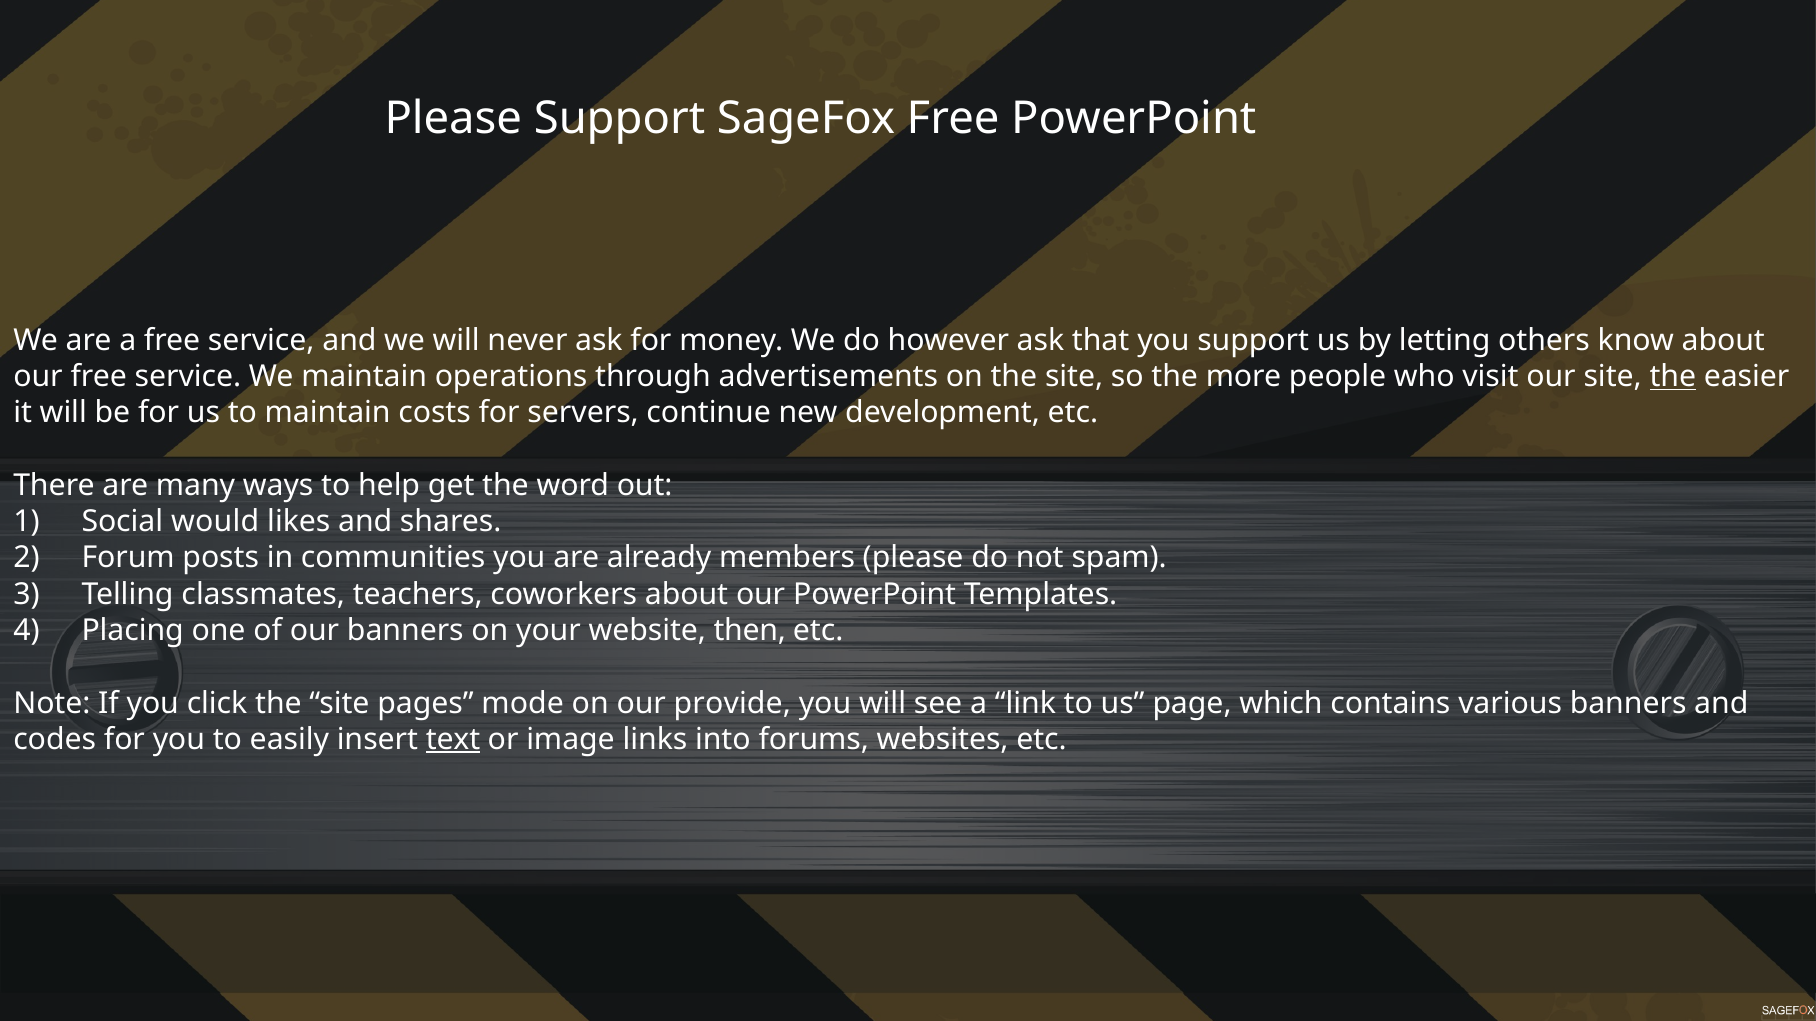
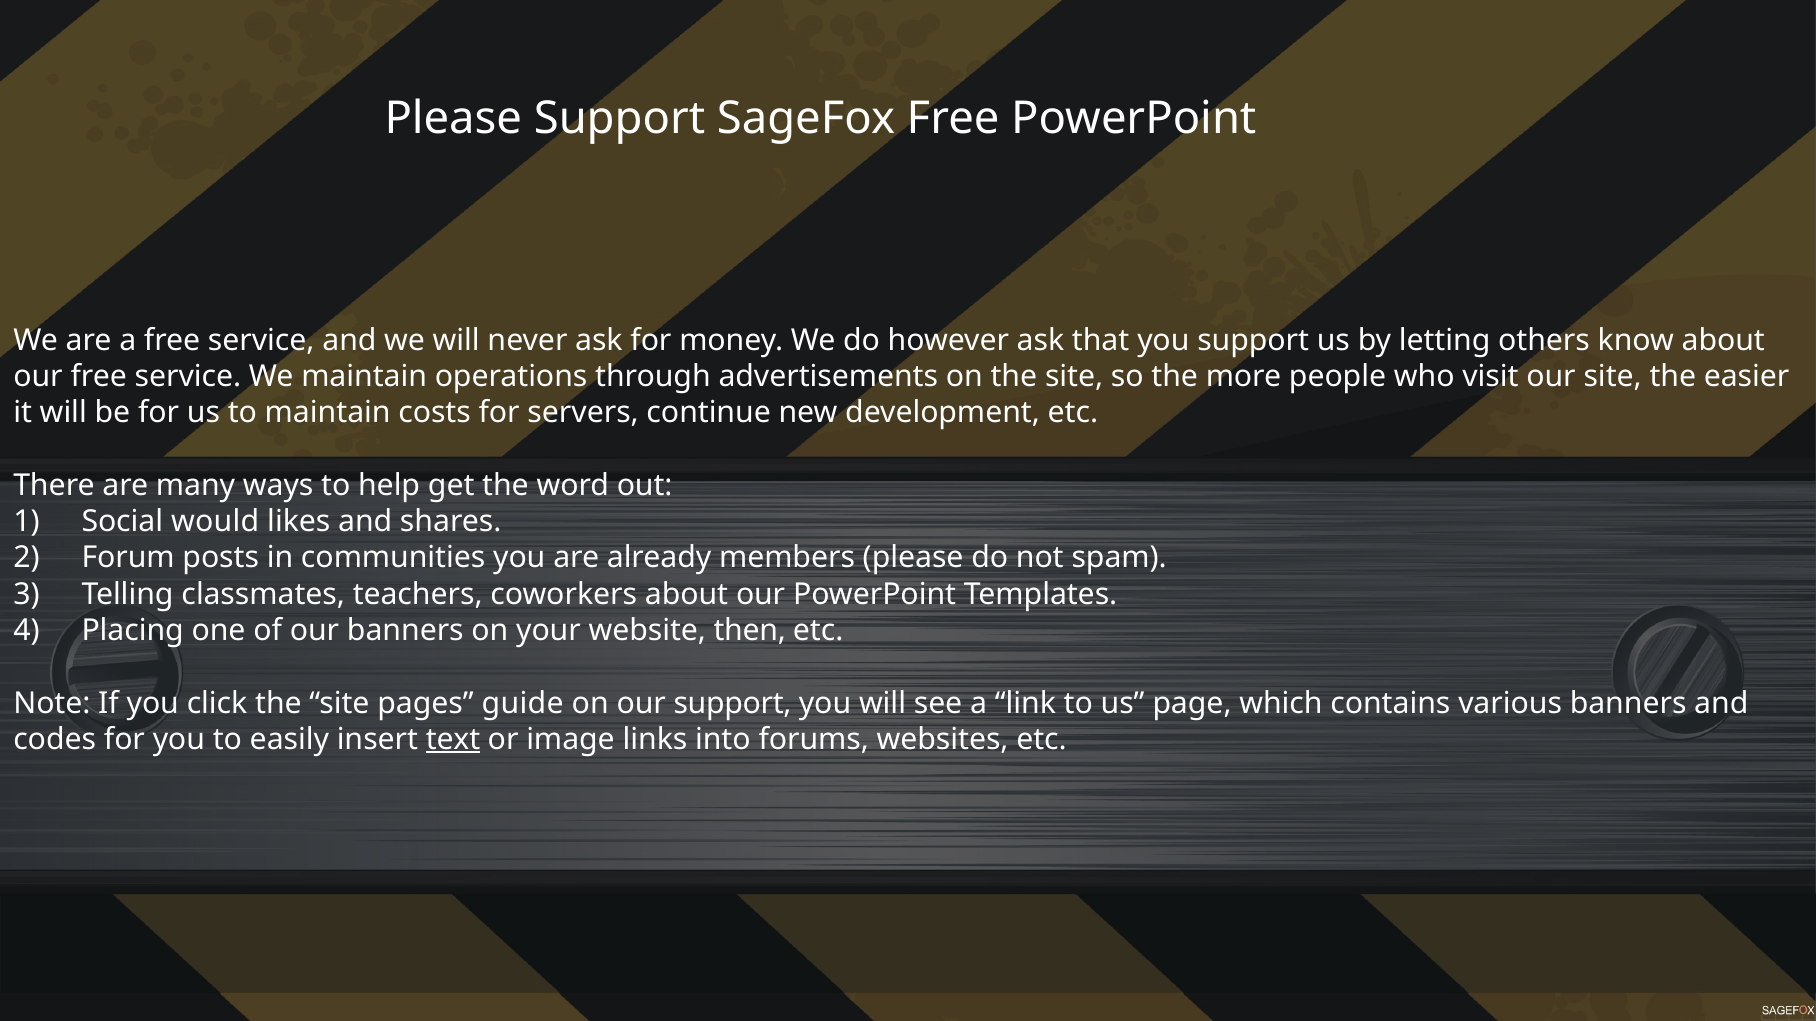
the underline: present -> none (1673, 377)
mode: mode -> guide (523, 703)
our provide: provide -> support (733, 703)
